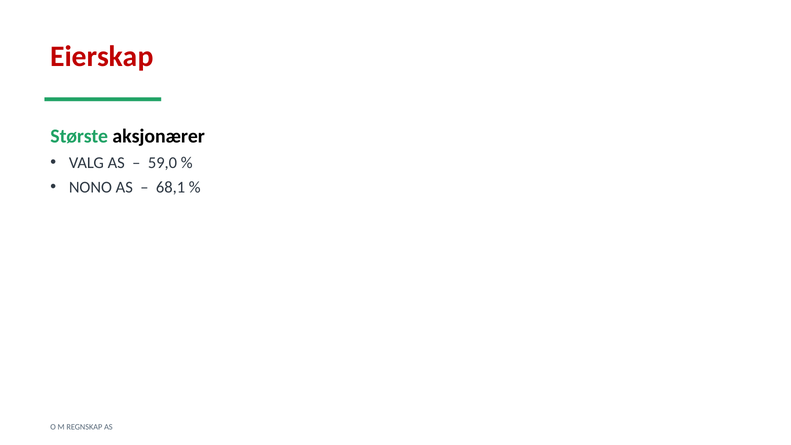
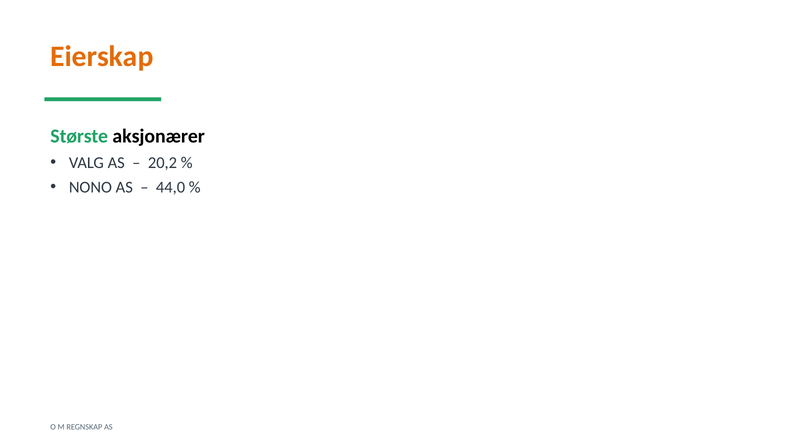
Eierskap colour: red -> orange (102, 56)
59,0: 59,0 -> 20,2 (162, 163)
68,1: 68,1 -> 44,0 (171, 187)
